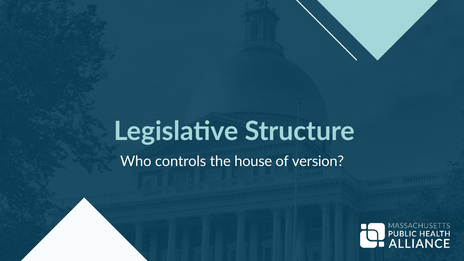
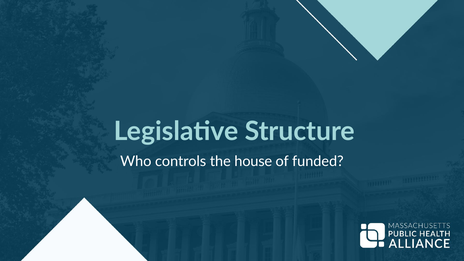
version: version -> funded (318, 161)
